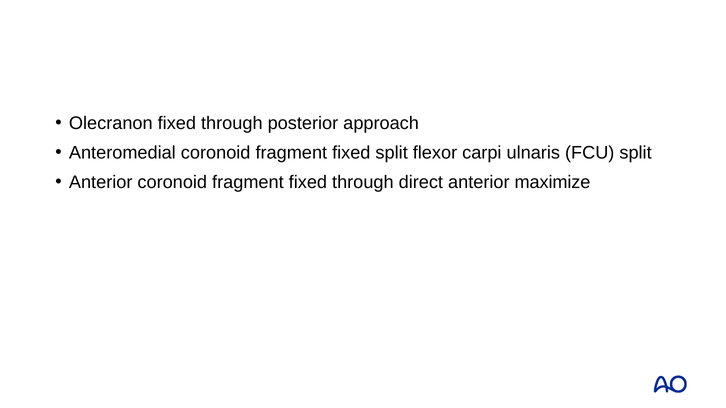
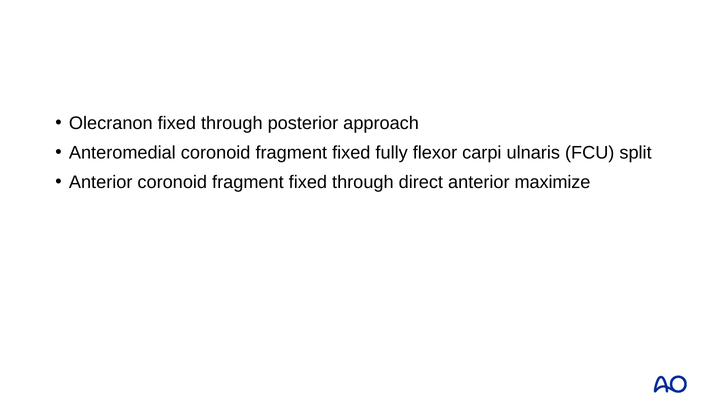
fixed split: split -> fully (392, 153)
